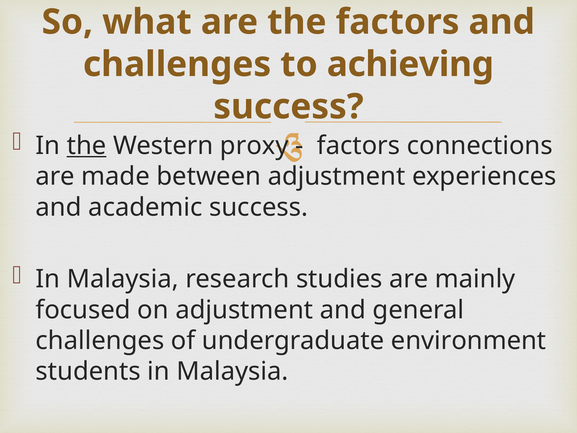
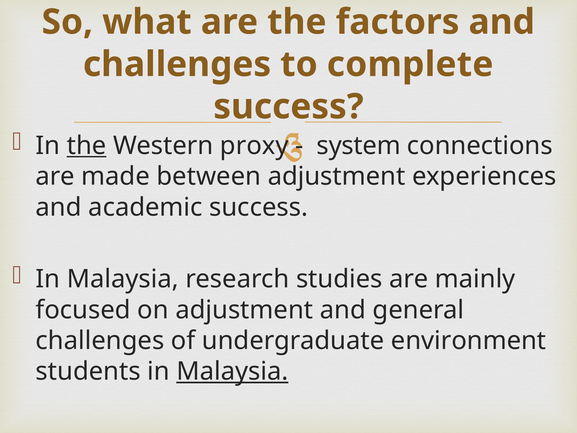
achieving: achieving -> complete (410, 64)
factors: factors -> system (359, 146)
Malaysia underline: none -> present (232, 371)
